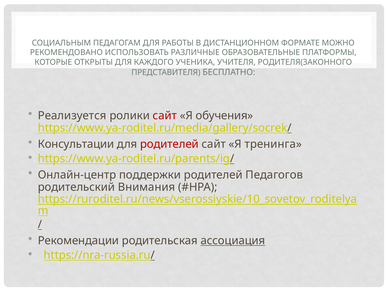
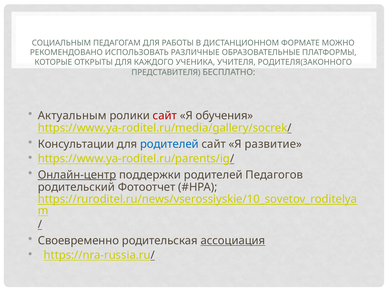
Реализуется: Реализуется -> Актуальным (72, 116)
родителей colour: red -> blue (169, 144)
тренинга: тренинга -> развитие (273, 144)
Онлайн-центр underline: none -> present (77, 175)
Внимания: Внимания -> Фотоотчет (147, 187)
Рекомендации: Рекомендации -> Своевременно (78, 241)
